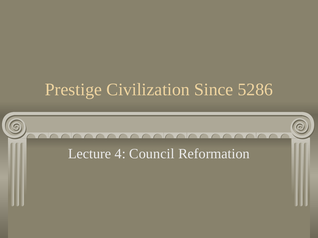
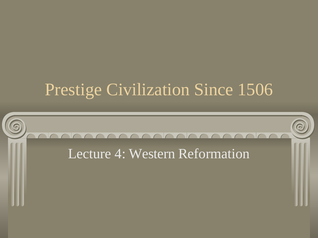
5286: 5286 -> 1506 (255, 90)
Council: Council -> Western (152, 154)
